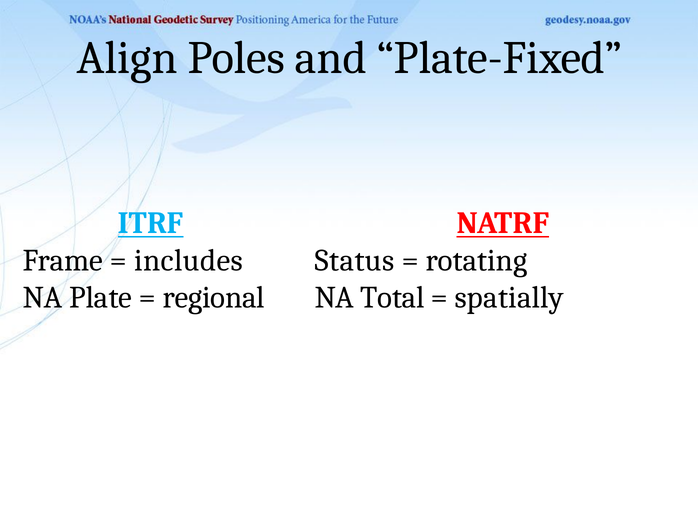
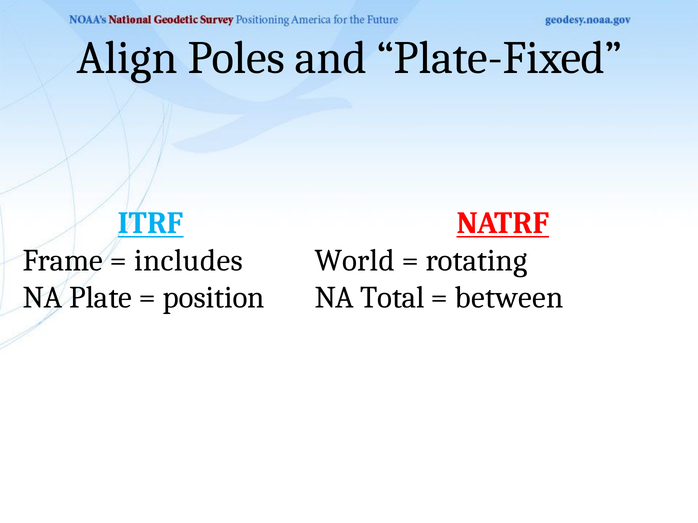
Status: Status -> World (355, 261)
regional: regional -> position (214, 298)
spatially: spatially -> between (509, 298)
